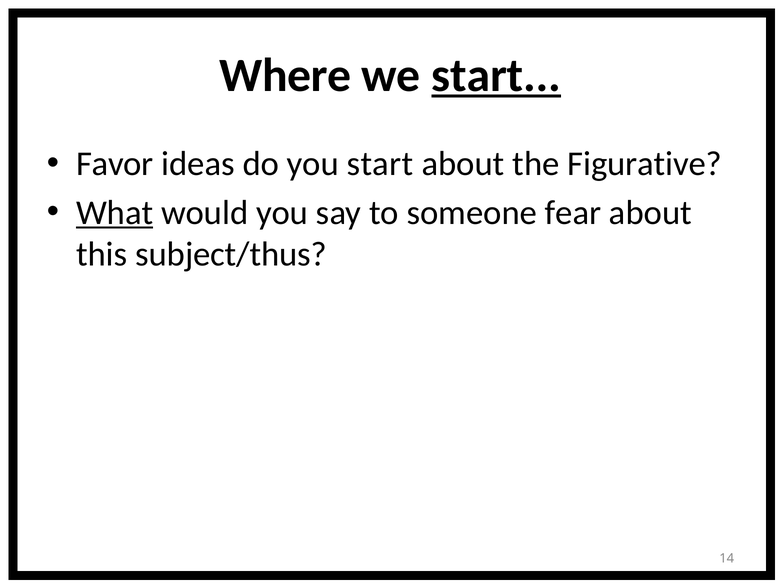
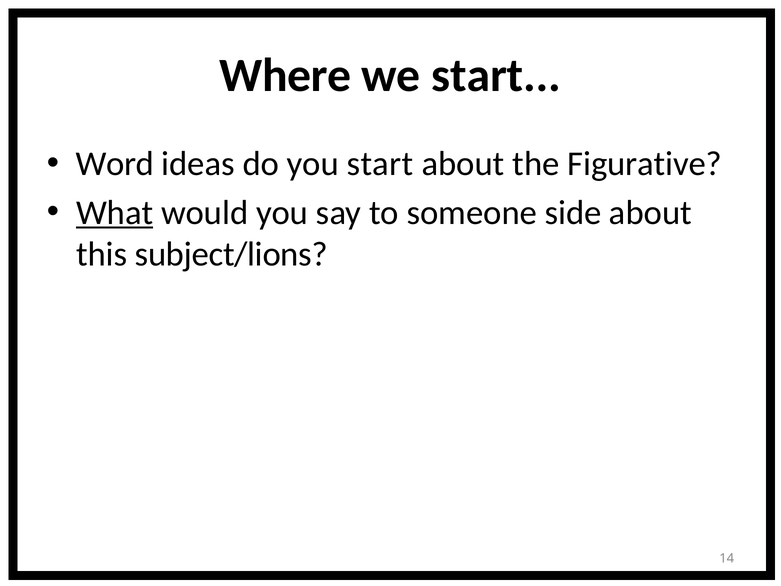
start underline: present -> none (496, 76)
Favor: Favor -> Word (115, 164)
fear: fear -> side (573, 212)
subject/thus: subject/thus -> subject/lions (231, 254)
